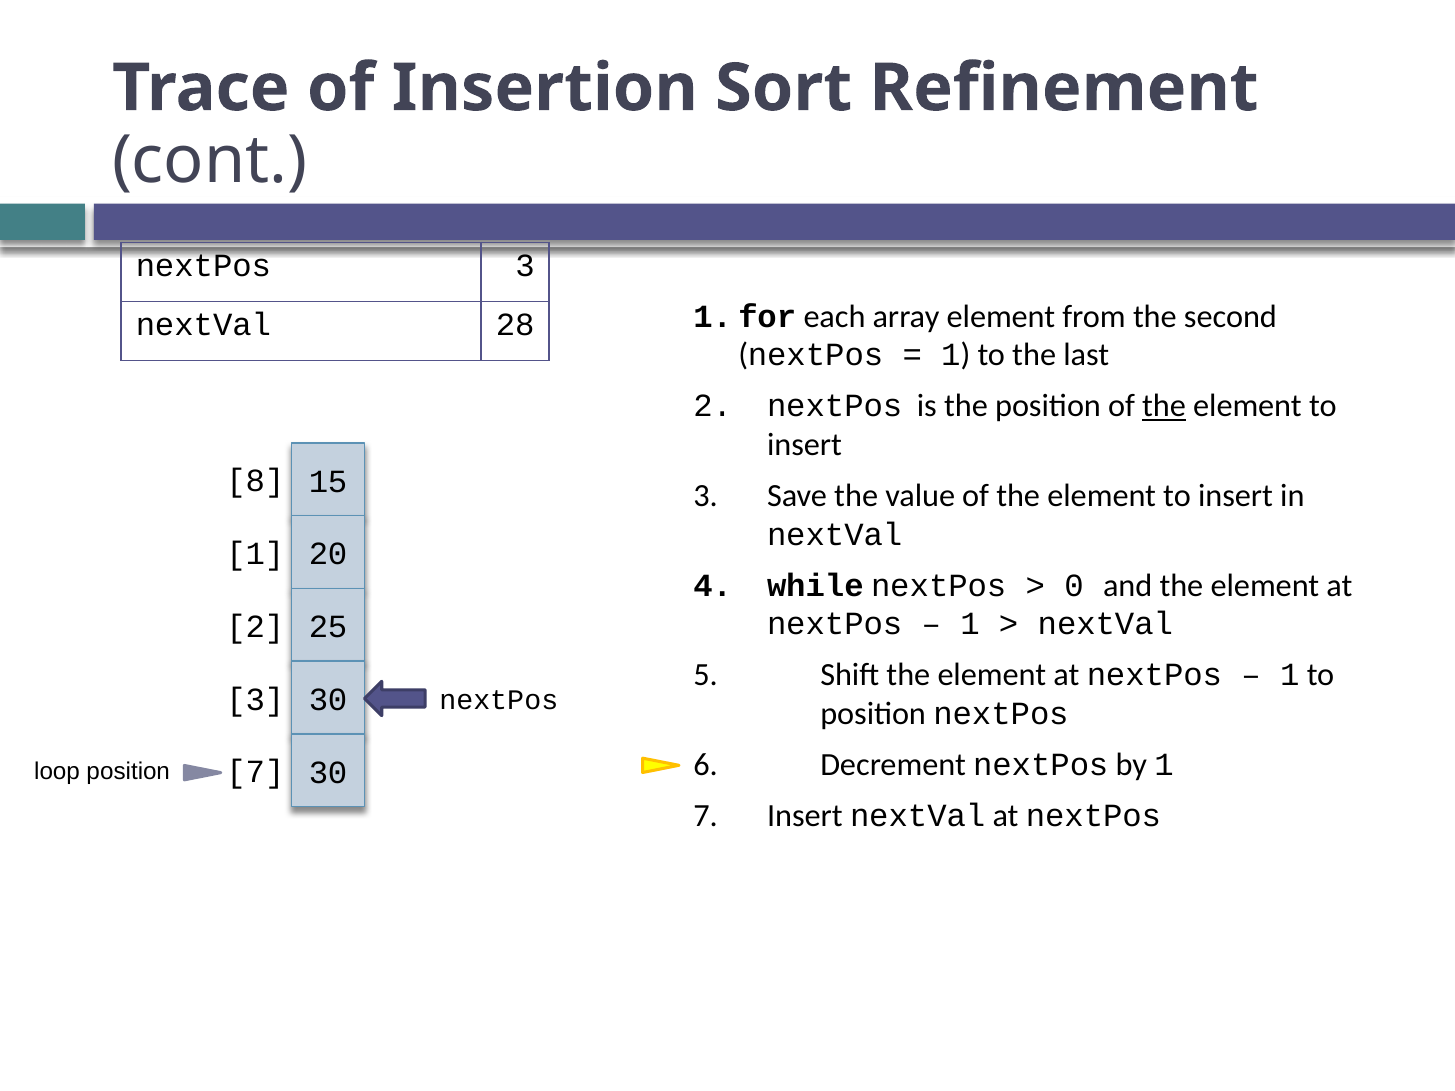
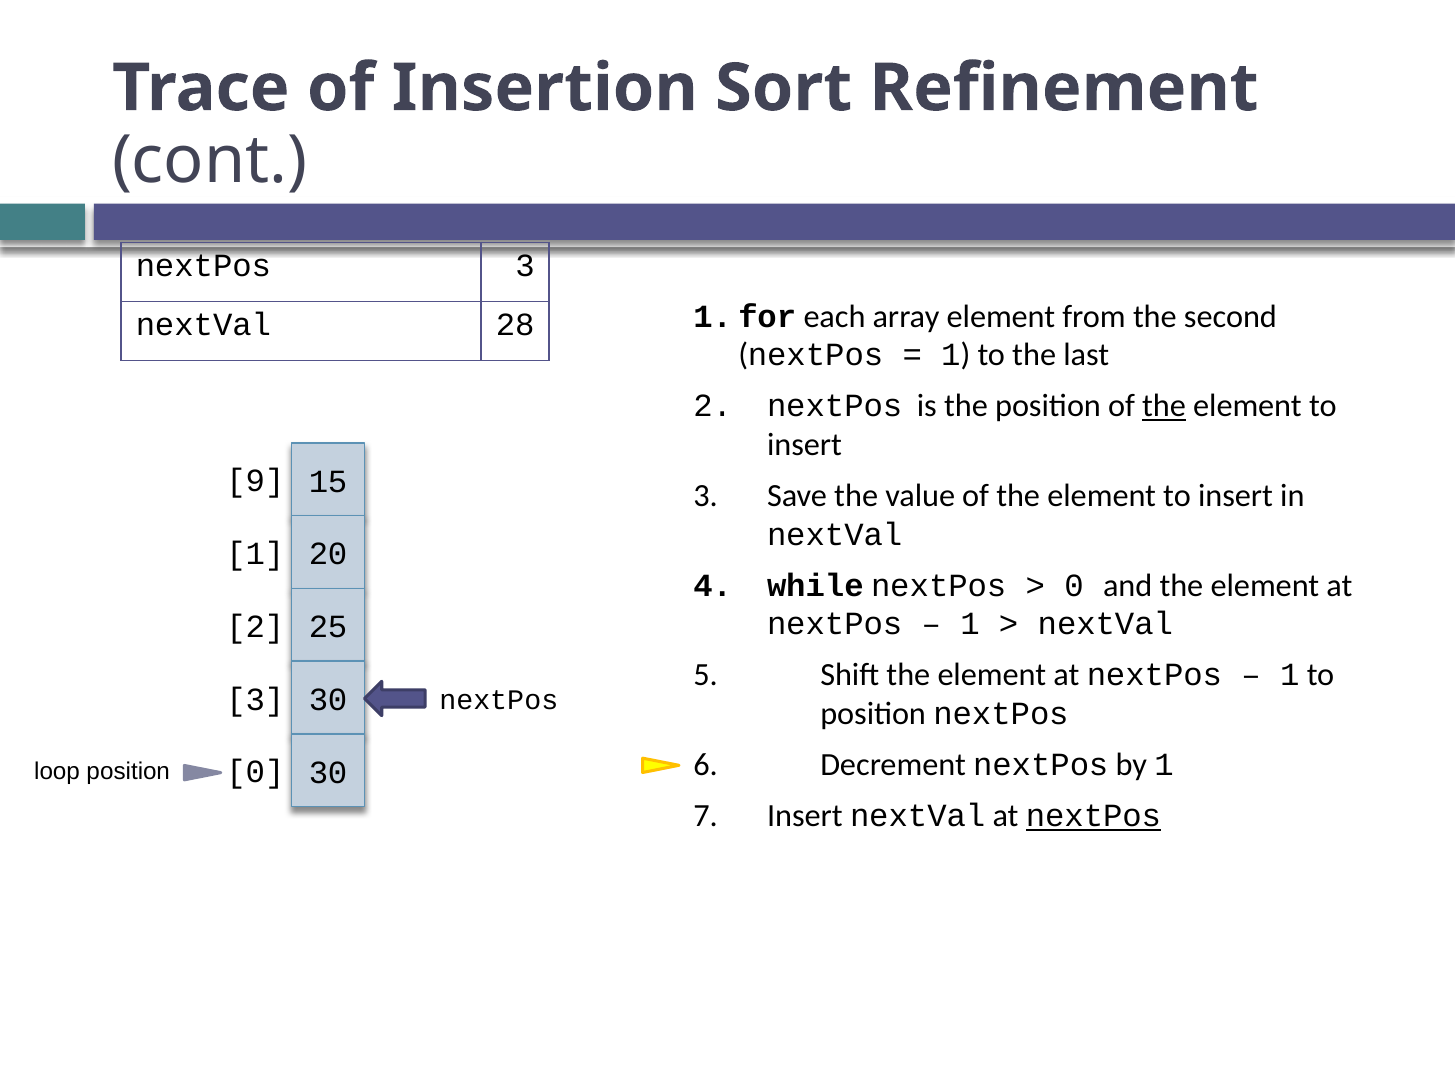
8: 8 -> 9 (255, 481)
7: 7 -> 0 (255, 772)
nextPos underline: none -> present (1093, 816)
